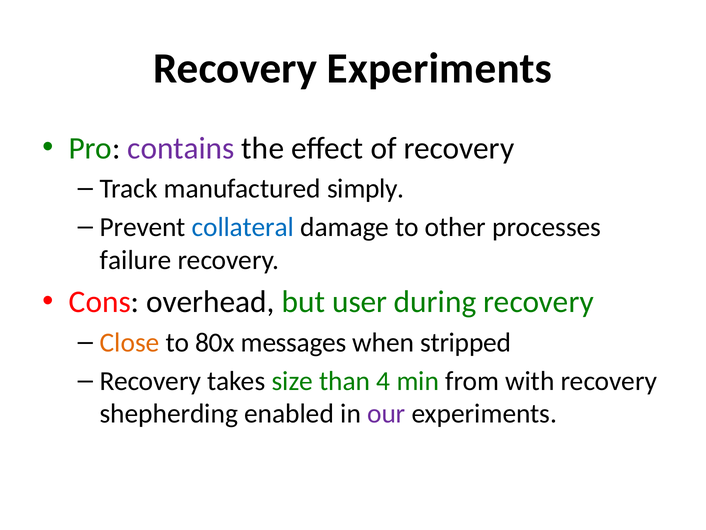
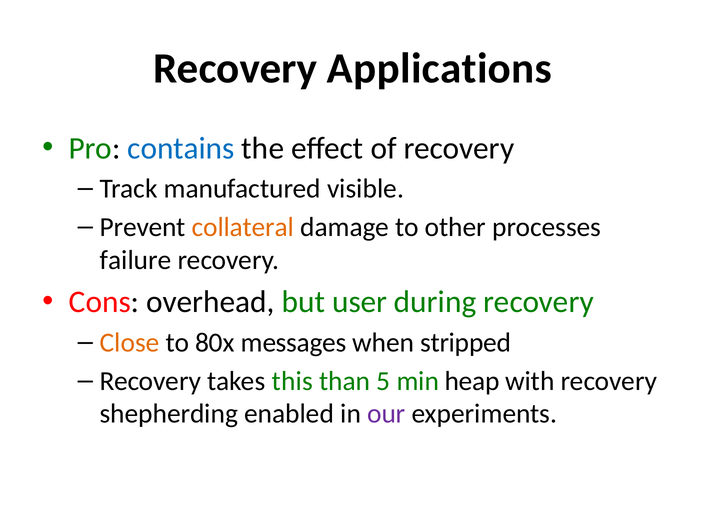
Recovery Experiments: Experiments -> Applications (439, 68)
contains colour: purple -> blue (181, 148)
simply: simply -> visible (366, 189)
collateral colour: blue -> orange (243, 227)
size: size -> this (292, 381)
4: 4 -> 5 (383, 381)
from: from -> heap (472, 381)
